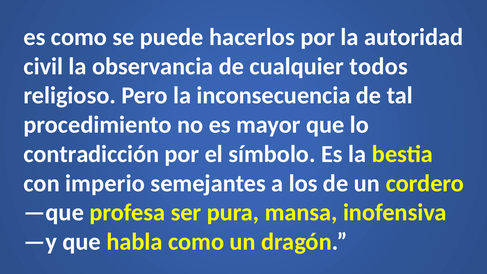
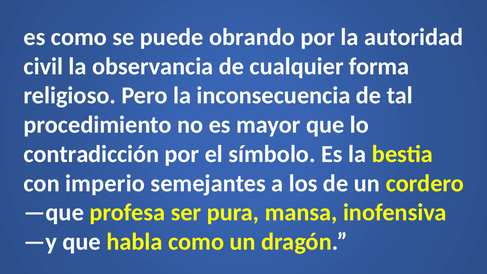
hacerlos: hacerlos -> obrando (252, 37)
todos: todos -> forma (379, 66)
